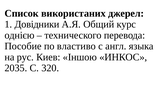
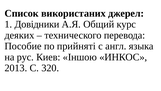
однією: однією -> деяких (19, 35)
властиво: властиво -> прийняті (76, 46)
2035: 2035 -> 2013 (16, 68)
